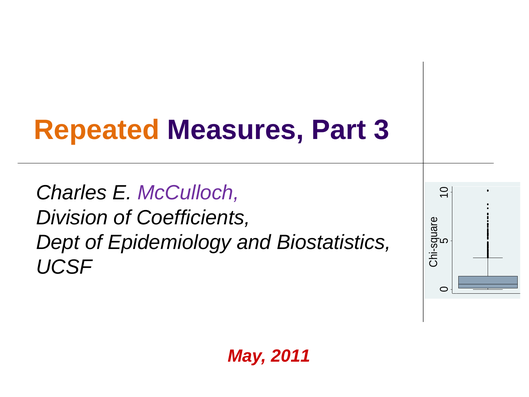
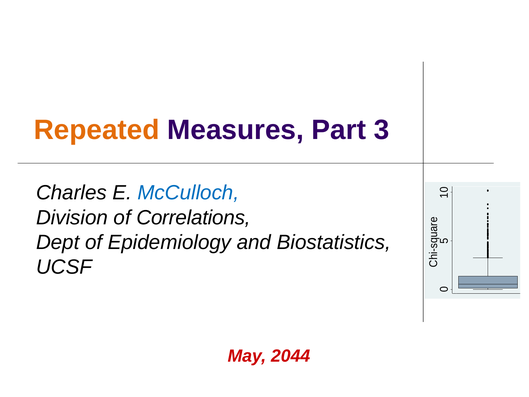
McCulloch colour: purple -> blue (188, 193)
Coefficients: Coefficients -> Correlations (193, 217)
2011: 2011 -> 2044 (291, 356)
